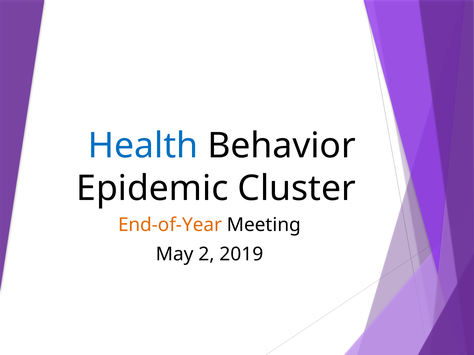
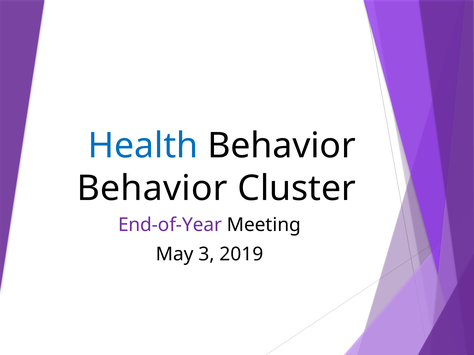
Epidemic: Epidemic -> Behavior (152, 189)
End-of-Year colour: orange -> purple (170, 225)
2: 2 -> 3 (207, 255)
